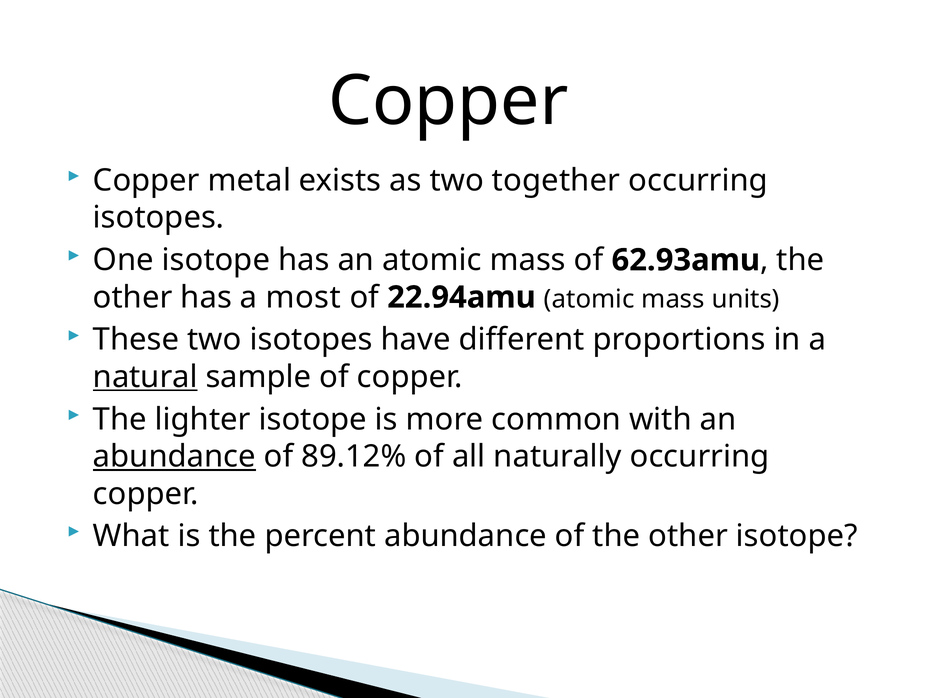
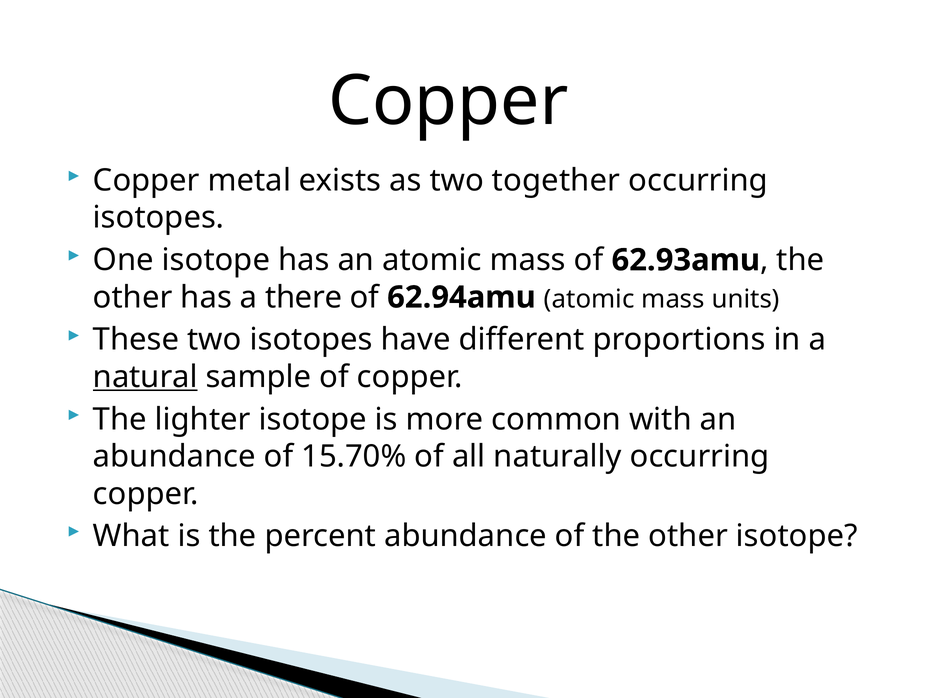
most: most -> there (304, 297)
22.94amu: 22.94amu -> 62.94amu (461, 297)
abundance underline: present -> none (174, 457)
89.12%: 89.12% -> 15.70% (354, 457)
